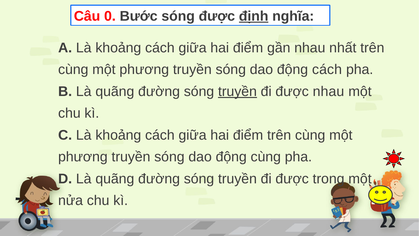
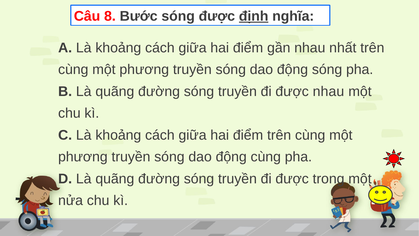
0: 0 -> 8 (110, 16)
động cách: cách -> sóng (327, 70)
truyền underline: present -> none (237, 91)
